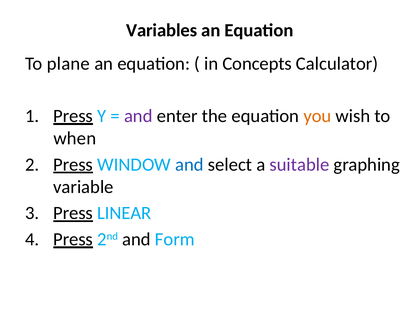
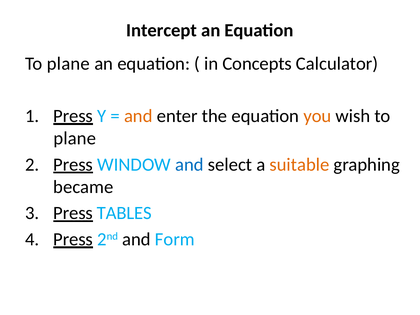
Variables: Variables -> Intercept (162, 30)
and colour: purple -> orange (138, 116)
when: when -> plane (75, 138)
suitable colour: purple -> orange (299, 165)
variable: variable -> became (83, 187)
LINEAR: LINEAR -> TABLES (124, 213)
